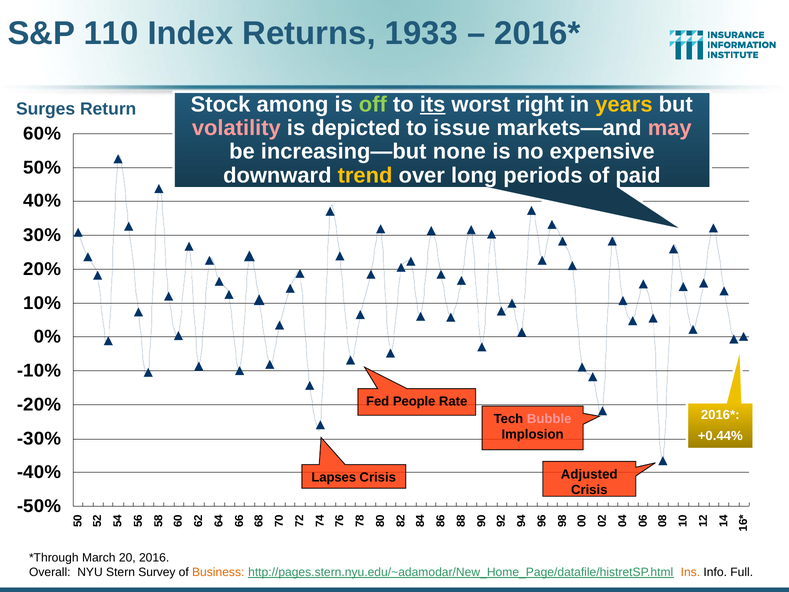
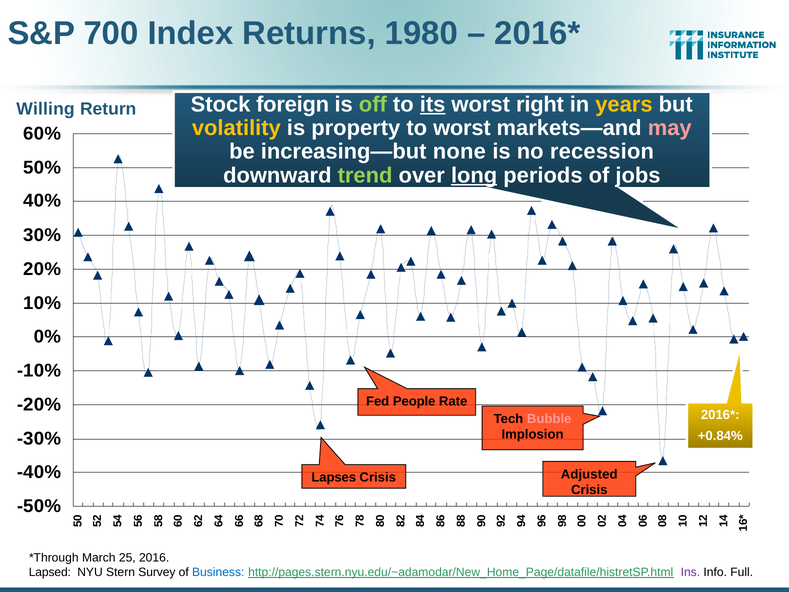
110: 110 -> 700 (111, 33)
1933: 1933 -> 1980 (421, 33)
among: among -> foreign (293, 104)
Surges: Surges -> Willing (46, 109)
volatility colour: pink -> yellow (236, 128)
depicted: depicted -> property (356, 128)
to issue: issue -> worst (462, 128)
expensive: expensive -> recession (602, 152)
trend colour: yellow -> light green (365, 175)
long underline: none -> present (474, 175)
paid: paid -> jobs (638, 175)
+0.44%: +0.44% -> +0.84% (720, 436)
20: 20 -> 25 (127, 558)
Overall: Overall -> Lapsed (50, 572)
Business colour: orange -> blue (218, 572)
Ins colour: orange -> purple (690, 572)
